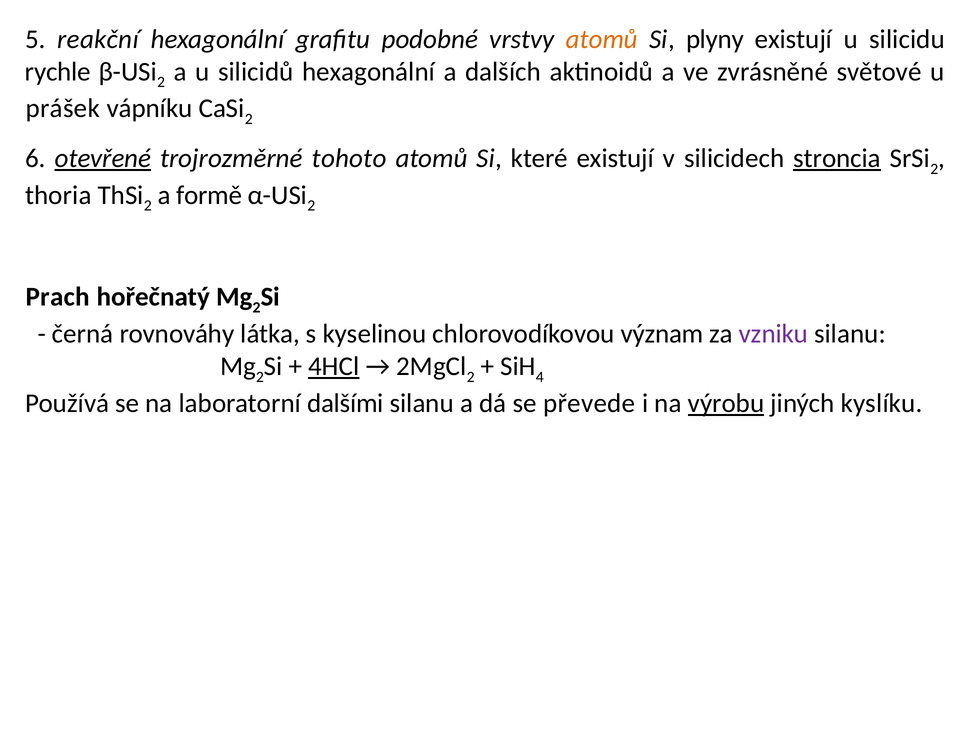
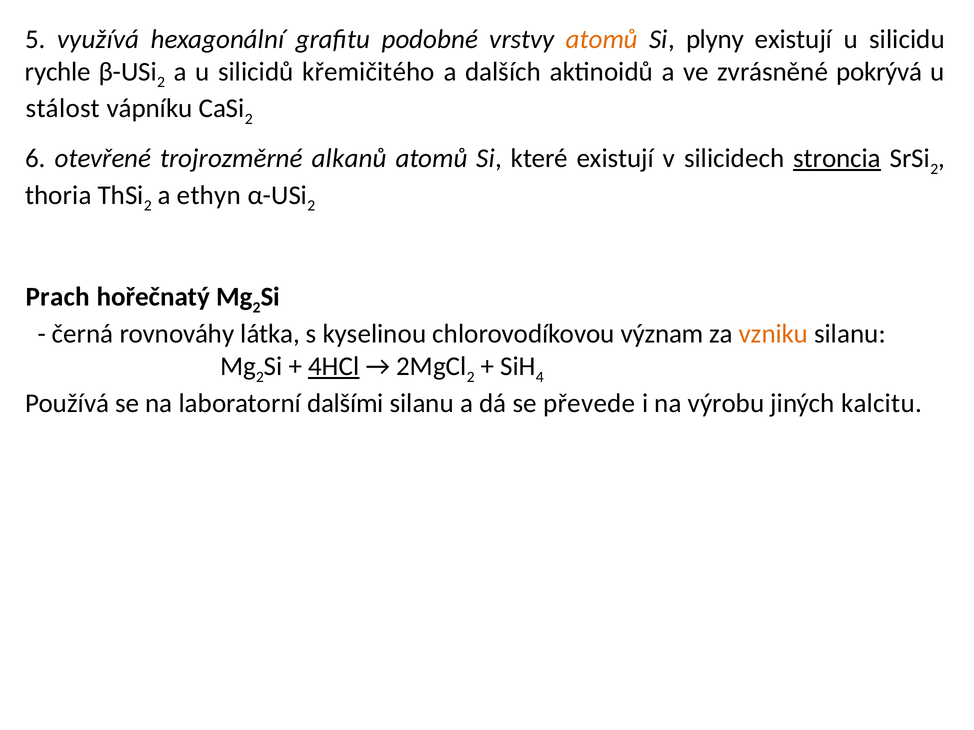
reakční: reakční -> využívá (98, 39)
silicidů hexagonální: hexagonální -> křemičitého (368, 72)
světové: světové -> pokrývá (879, 72)
prášek: prášek -> stálost (63, 109)
otevřené underline: present -> none (103, 158)
tohoto: tohoto -> alkanů (349, 158)
formě: formě -> ethyn (209, 195)
vzniku colour: purple -> orange (773, 334)
výrobu underline: present -> none (726, 404)
kyslíku: kyslíku -> kalcitu (882, 404)
